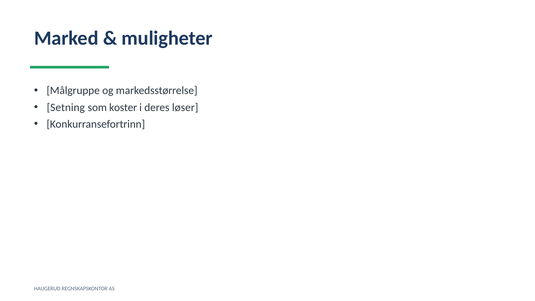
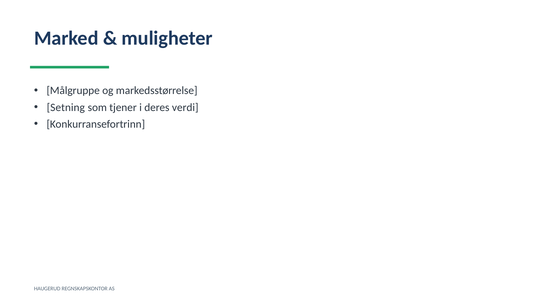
koster: koster -> tjener (123, 107)
løser: løser -> verdi (185, 107)
